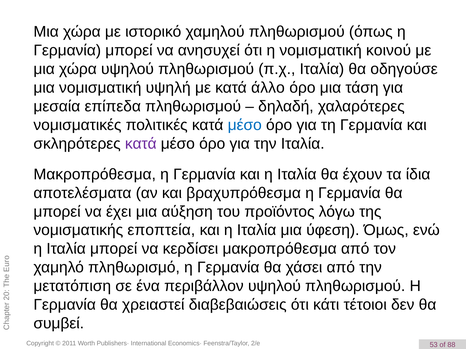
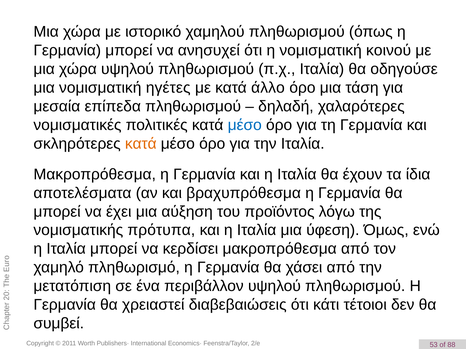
υψηλή: υψηλή -> ηγέτες (168, 88)
κατά colour: purple -> orange (141, 144)
εποπτεία: εποπτεία -> πρότυπα (161, 230)
